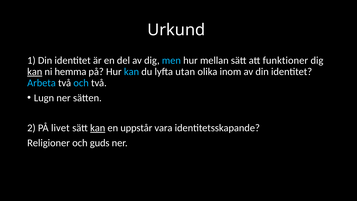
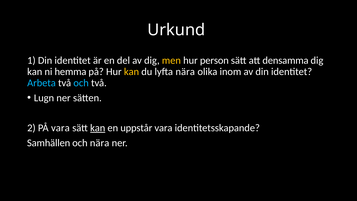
men colour: light blue -> yellow (171, 60)
mellan: mellan -> person (214, 60)
funktioner: funktioner -> densamma (286, 60)
kan underline: present -> none (35, 72)
kan colour: light blue -> yellow (132, 72)
lyfta utan: utan -> nära (185, 72)
PÅ livet: livet -> vara (60, 128)
Religioner: Religioner -> Samhällen (49, 143)
och guds: guds -> nära (100, 143)
